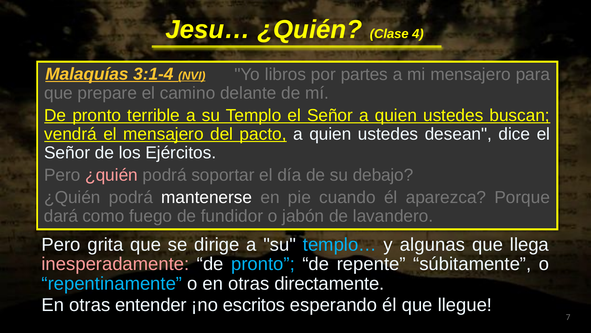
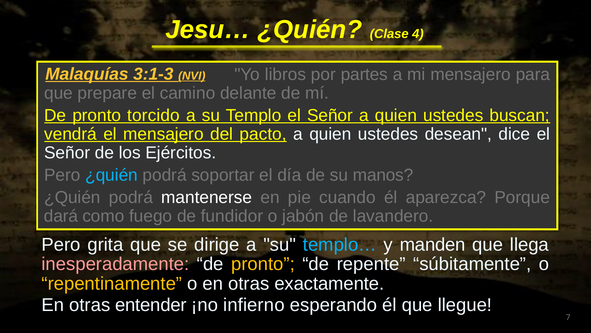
3:1-4: 3:1-4 -> 3:1-3 (153, 74)
terrible: terrible -> torcido (154, 115)
¿quién colour: pink -> light blue (112, 175)
debajo: debajo -> manos (383, 175)
algunas: algunas -> manden (433, 244)
pronto colour: light blue -> yellow (263, 264)
repentinamente colour: light blue -> yellow (112, 283)
directamente: directamente -> exactamente (329, 283)
escritos: escritos -> infierno (254, 305)
